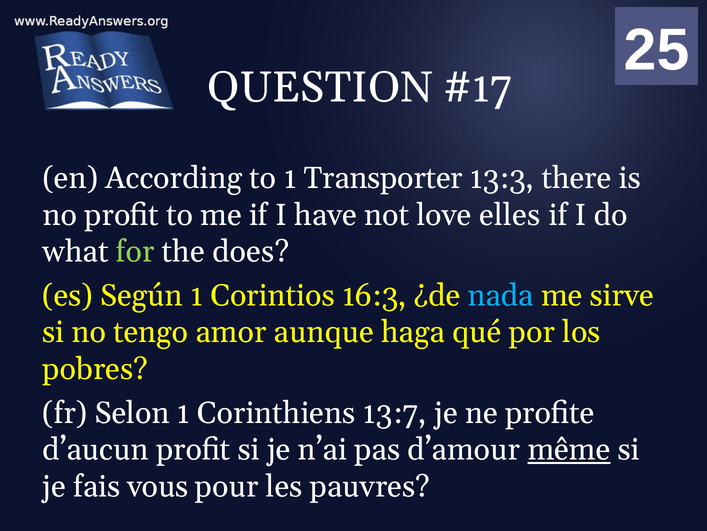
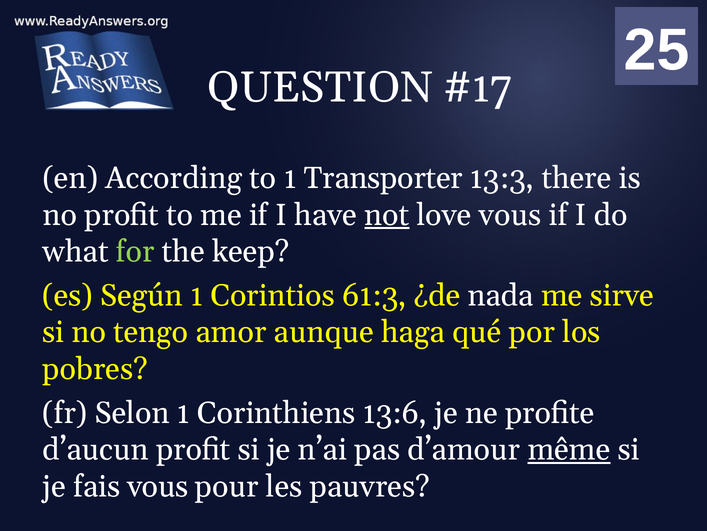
not underline: none -> present (387, 215)
love elles: elles -> vous (510, 215)
does: does -> keep (251, 251)
16:3: 16:3 -> 61:3 (374, 295)
nada colour: light blue -> white (501, 295)
13:7: 13:7 -> 13:6 (395, 413)
